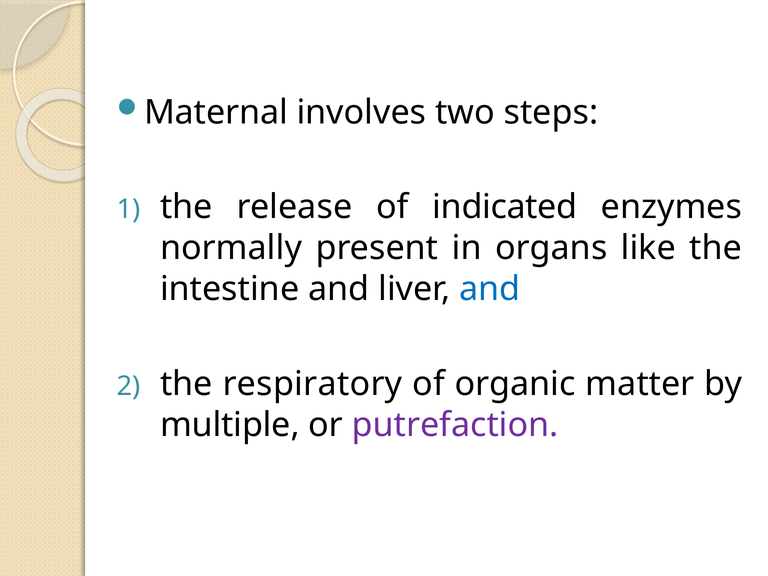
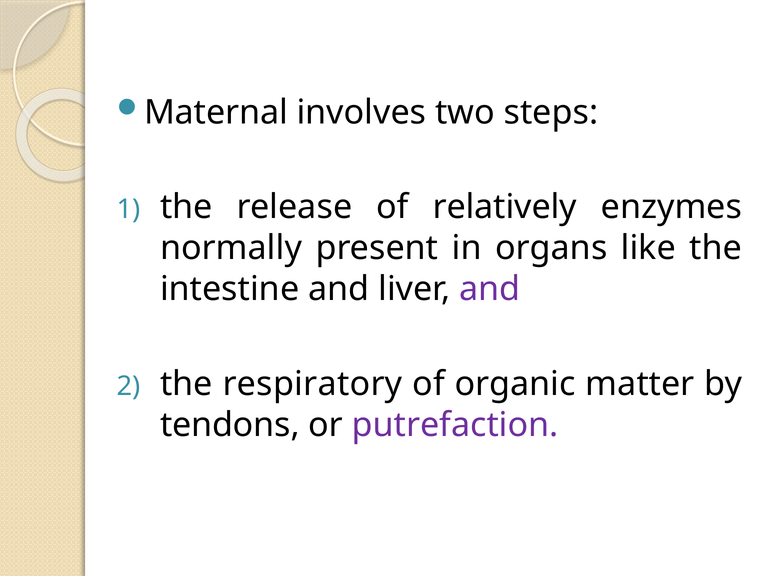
indicated: indicated -> relatively (505, 207)
and colour: blue -> purple (490, 289)
multiple: multiple -> tendons (230, 425)
